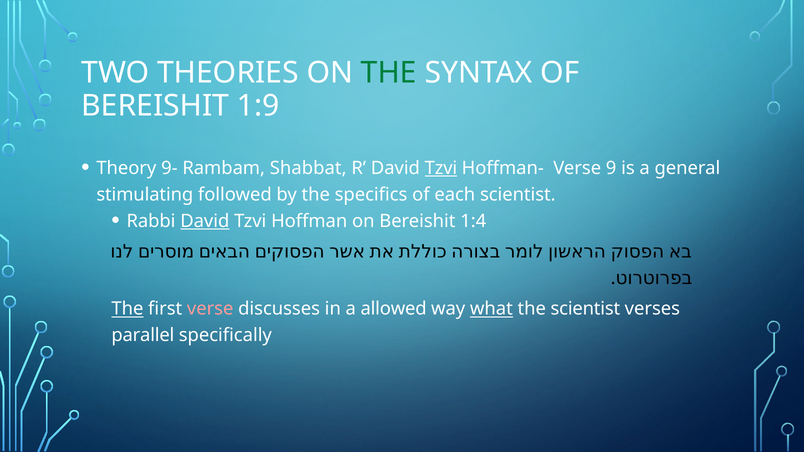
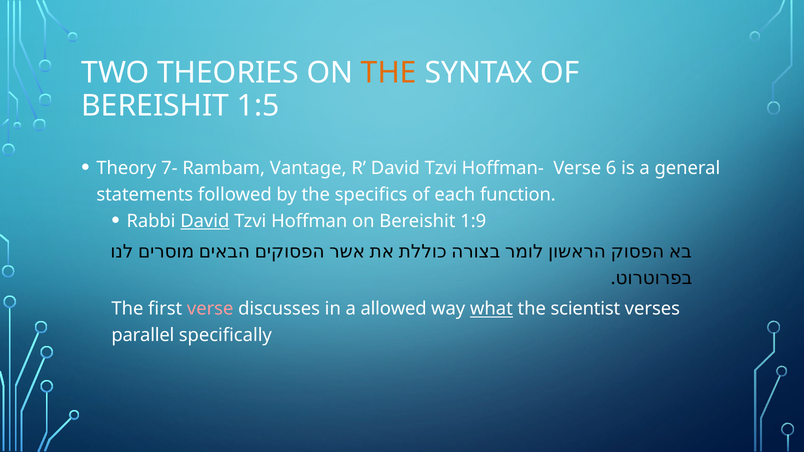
THE colour: green -> orange (389, 73)
1:9: 1:9 -> 1:5 (258, 106)
9-: 9- -> 7- (169, 168)
Shabbat: Shabbat -> Vantage (308, 168)
Tzvi underline: present -> none (441, 168)
9: 9 -> 6 (611, 168)
stimulating: stimulating -> statements (145, 195)
each scientist: scientist -> function (518, 195)
1:4: 1:4 -> 1:9 (473, 221)
The underline: present -> none (127, 309)
